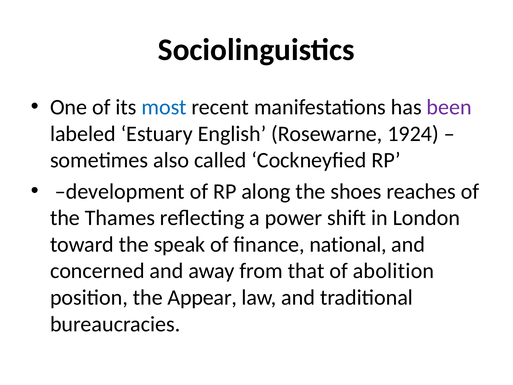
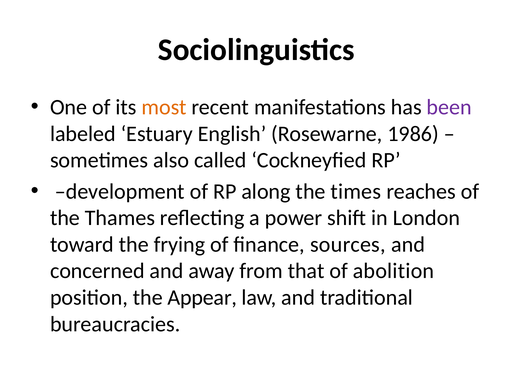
most colour: blue -> orange (164, 107)
1924: 1924 -> 1986 (413, 134)
shoes: shoes -> times (356, 191)
speak: speak -> frying (179, 244)
national: national -> sources (348, 244)
